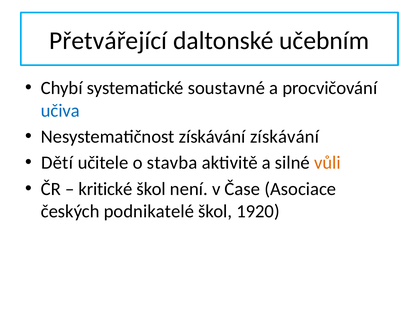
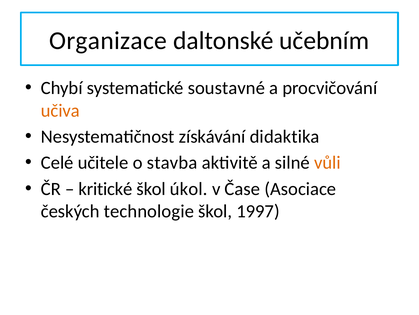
Přetvářející: Přetvářející -> Organizace (108, 41)
učiva colour: blue -> orange (60, 110)
získávání získávání: získávání -> didaktika (285, 136)
Dětí: Dětí -> Celé (57, 162)
není: není -> úkol (189, 188)
podnikatelé: podnikatelé -> technologie (149, 211)
1920: 1920 -> 1997 (258, 211)
